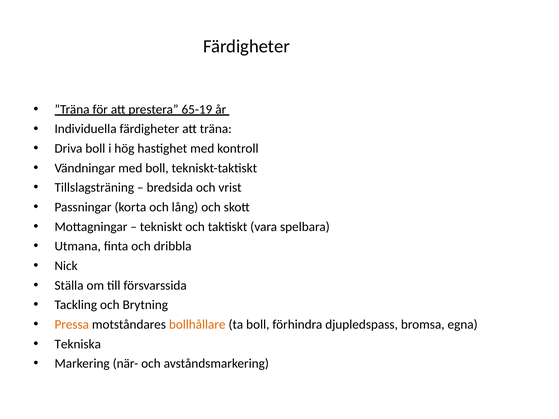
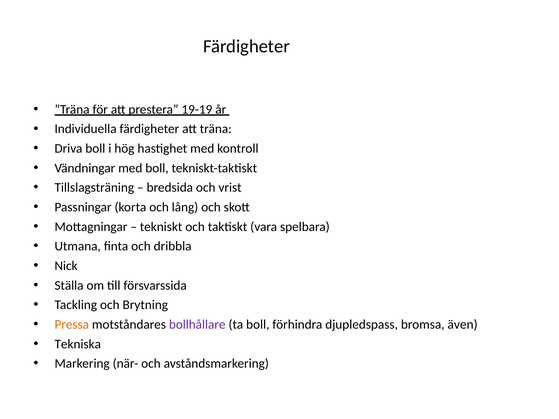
65-19: 65-19 -> 19-19 (197, 109)
bollhållare colour: orange -> purple (197, 325)
egna: egna -> även (463, 325)
